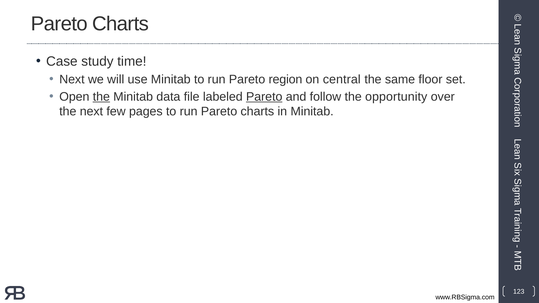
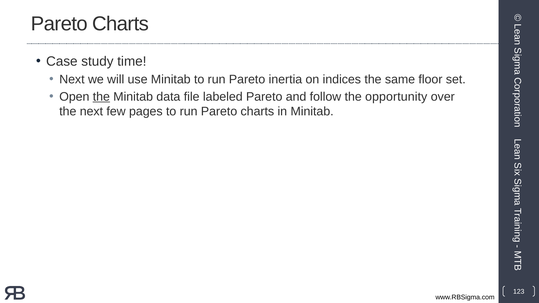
region: region -> inertia (285, 79)
central: central -> indices (342, 79)
Pareto underline: present -> none (264, 97)
